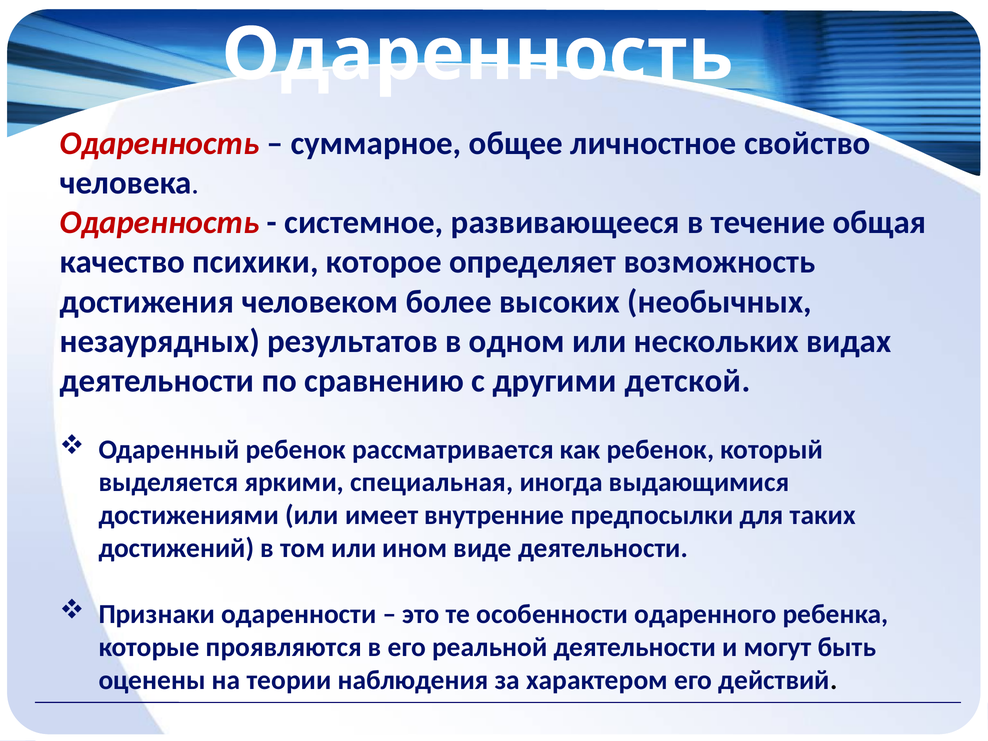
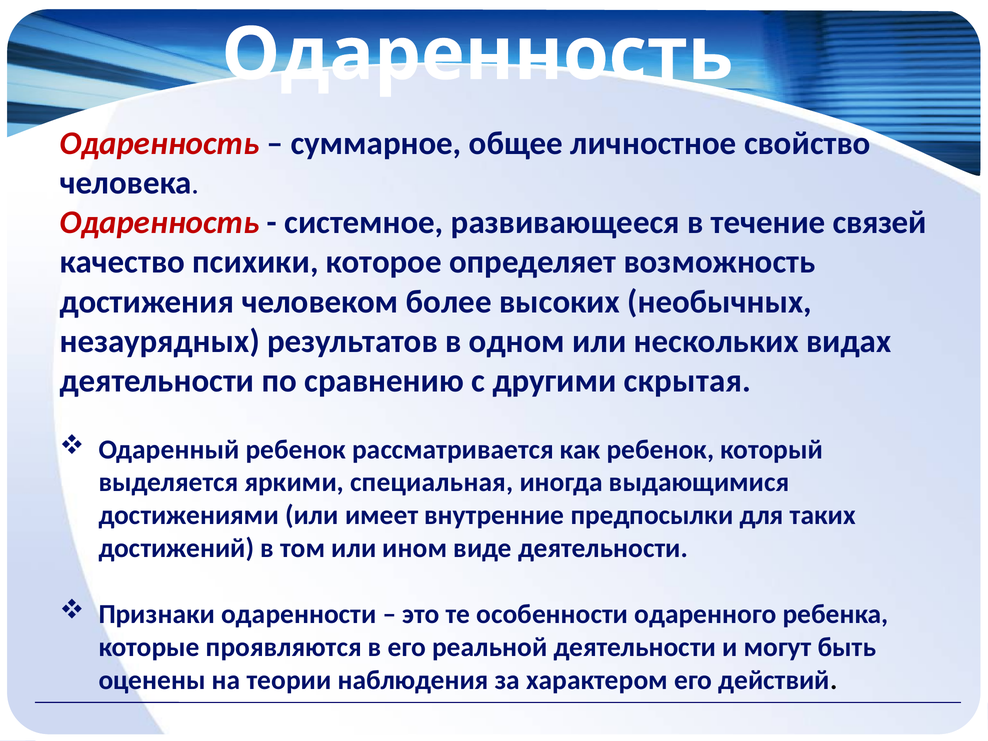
общая: общая -> связей (880, 223)
детской: детской -> скрытая (688, 381)
